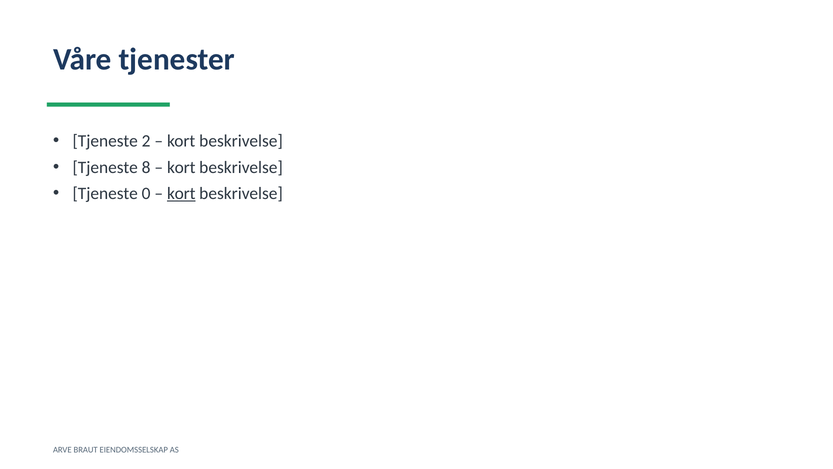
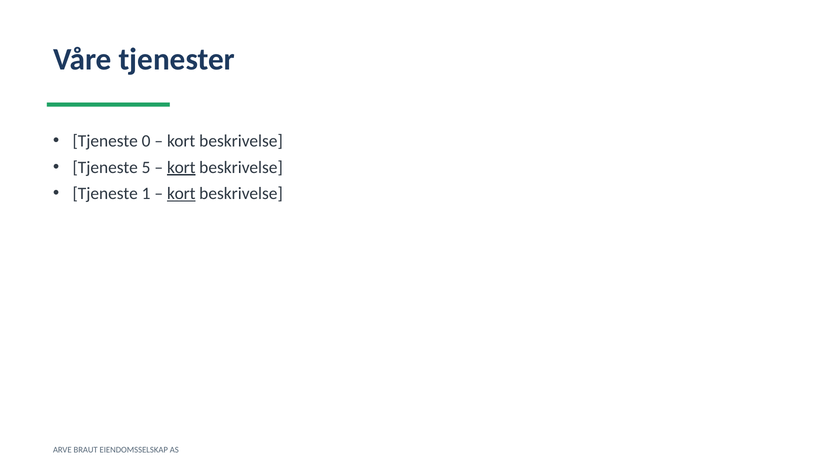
2: 2 -> 0 (146, 141)
8: 8 -> 5 (146, 167)
kort underline: none -> present (181, 167)
0: 0 -> 1 (146, 193)
